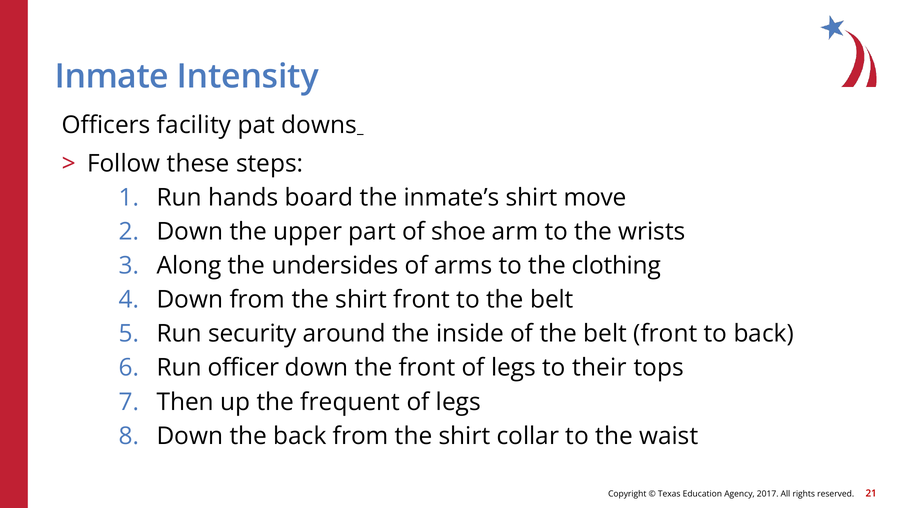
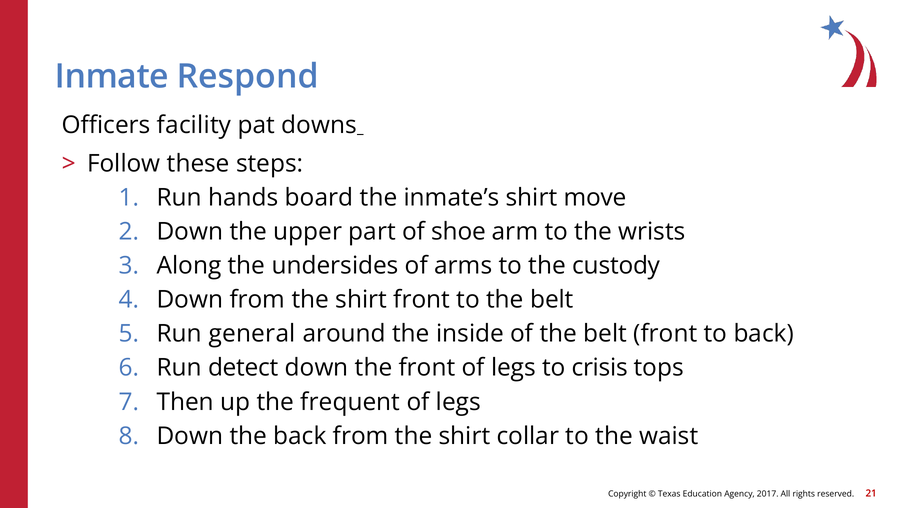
Intensity: Intensity -> Respond (248, 77)
clothing: clothing -> custody (616, 266)
security: security -> general (252, 334)
officer: officer -> detect (243, 368)
their: their -> crisis (600, 368)
